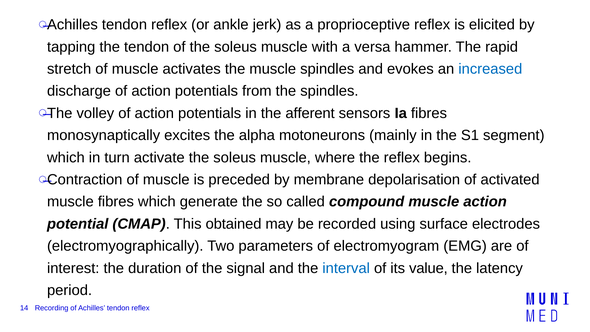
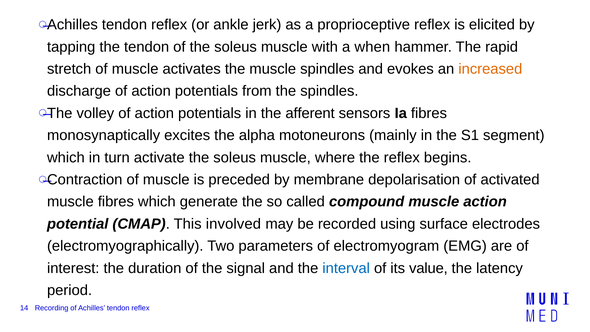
versa: versa -> when (372, 47)
increased colour: blue -> orange (490, 69)
obtained: obtained -> involved (233, 224)
